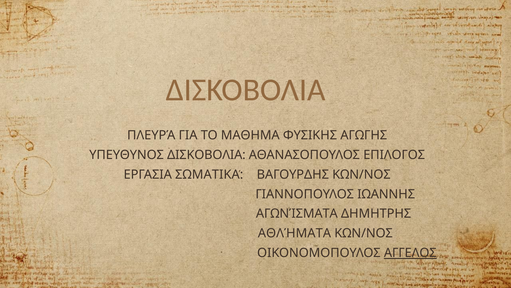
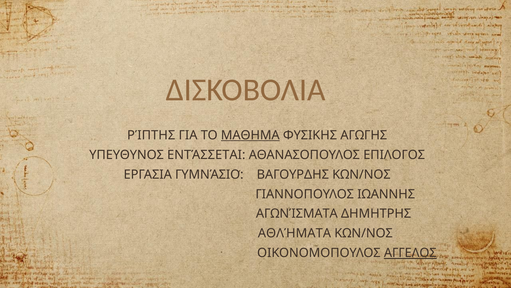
ΠΛΕΥΡΆ: ΠΛΕΥΡΆ -> ΡΊΠΤΗΣ (151, 135)
ΜΑΘΗΜΑ underline: none -> present (250, 135)
ΥΠΕΥΘΥΝΟΣ ΔΙΣΚΟΒΟΛΙΑ: ΔΙΣΚΟΒΟΛΙΑ -> ΕΝΤΆΣΣΕΤΑΙ (206, 155)
ΣΩΜΑΤΙΚΑ: ΣΩΜΑΤΙΚΑ -> ΓΥΜΝΆΣΙΟ (209, 174)
